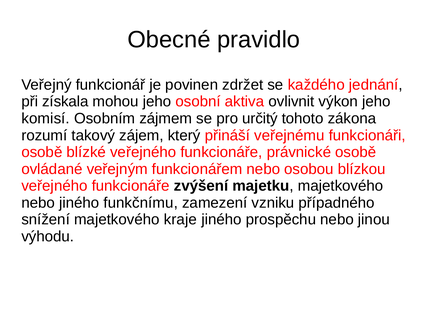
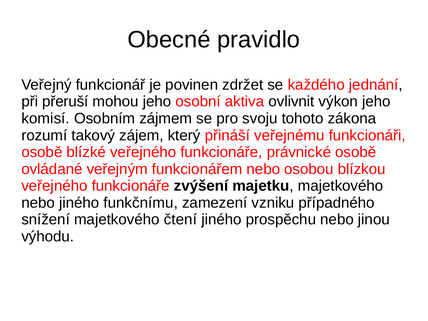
získala: získala -> přeruší (65, 102)
určitý: určitý -> svoju (260, 118)
kraje: kraje -> čtení (180, 220)
